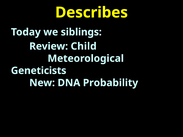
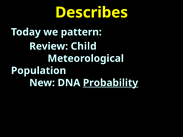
siblings: siblings -> pattern (81, 32)
Geneticists: Geneticists -> Population (39, 71)
Probability underline: none -> present (111, 83)
